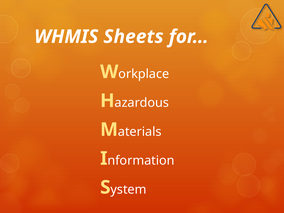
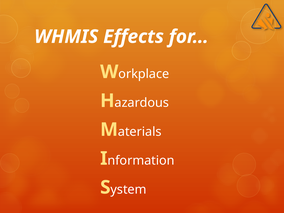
Sheets: Sheets -> Effects (134, 37)
